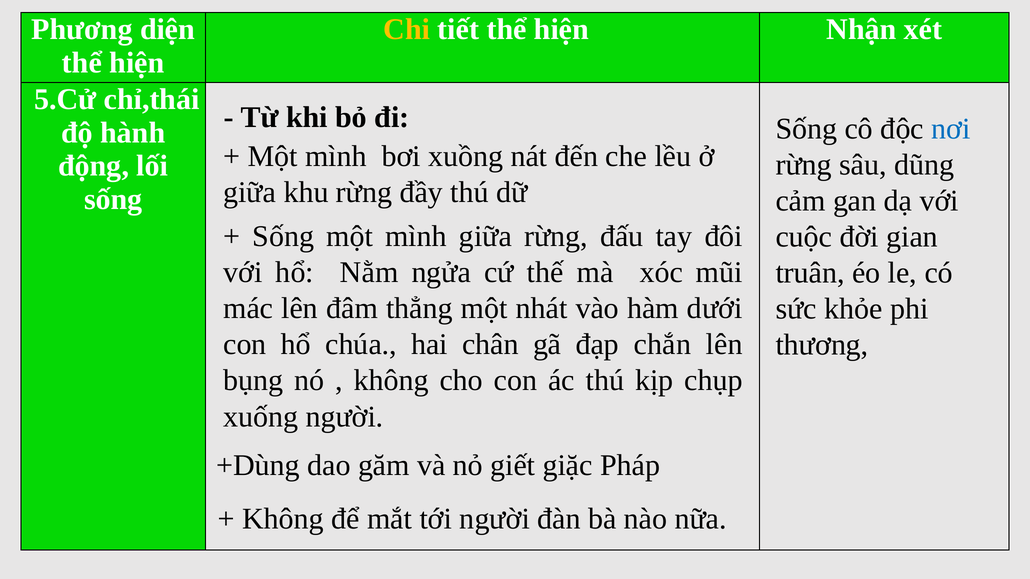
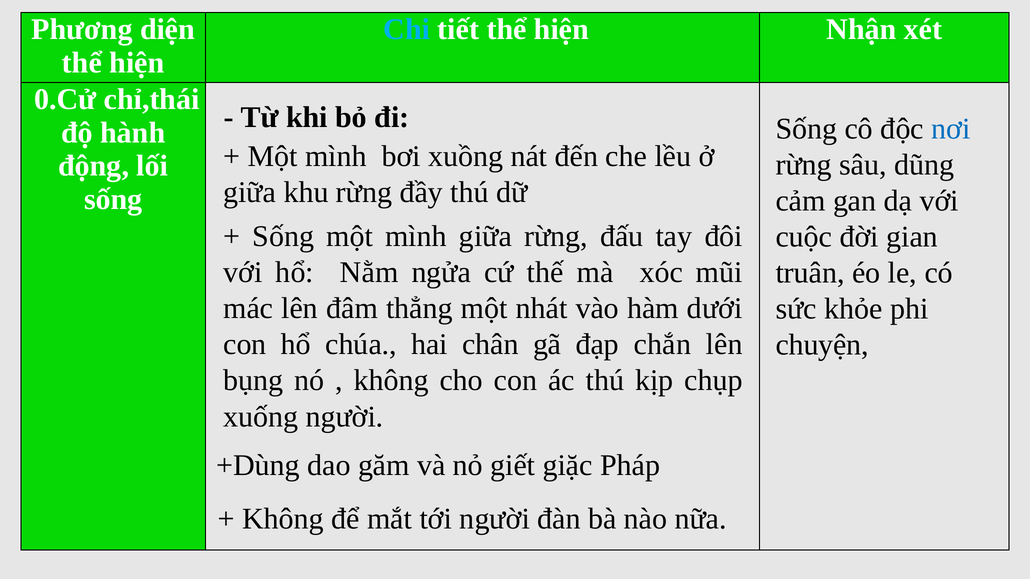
Chi colour: yellow -> light blue (407, 30)
5.Cử: 5.Cử -> 0.Cử (65, 100)
thương: thương -> chuyện (822, 345)
